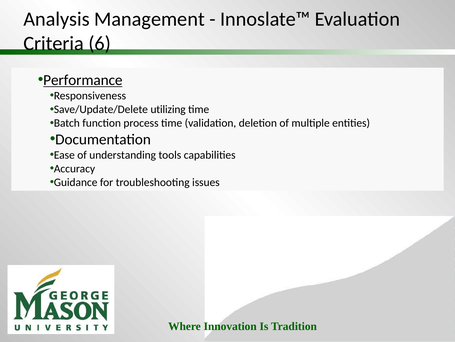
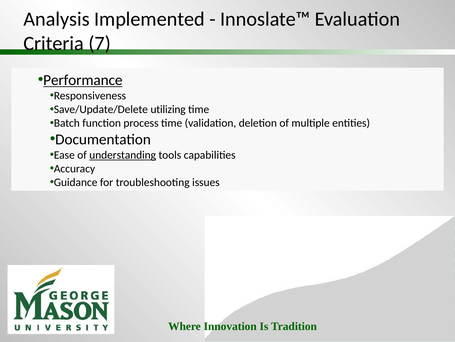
Management: Management -> Implemented (149, 19)
6: 6 -> 7 (100, 43)
understanding underline: none -> present (123, 155)
